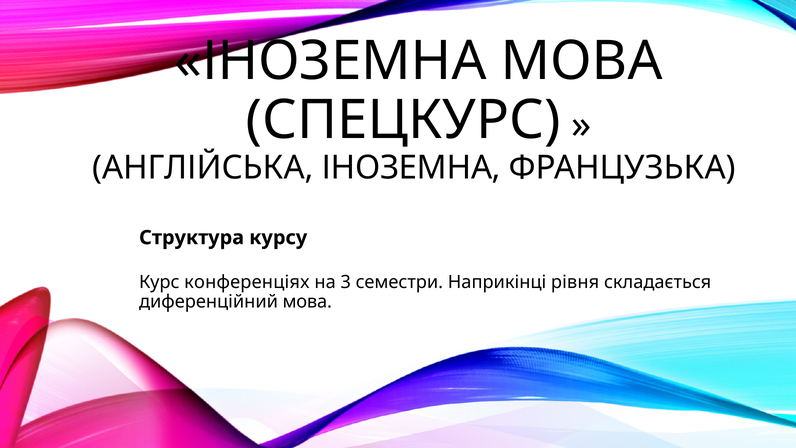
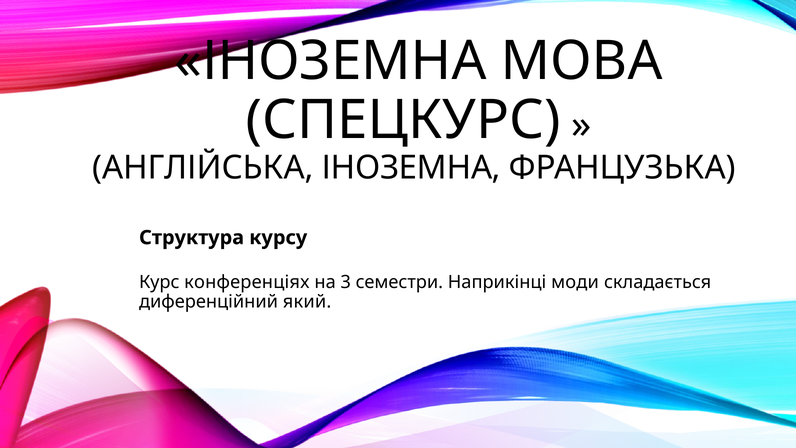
рівня: рівня -> моди (575, 282)
диференційний мова: мова -> який (307, 302)
